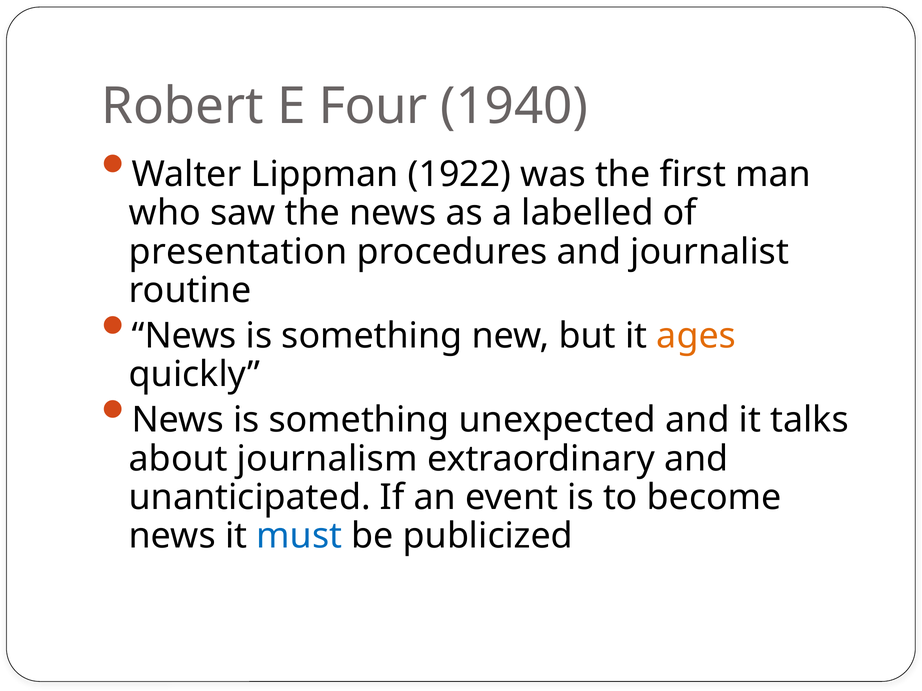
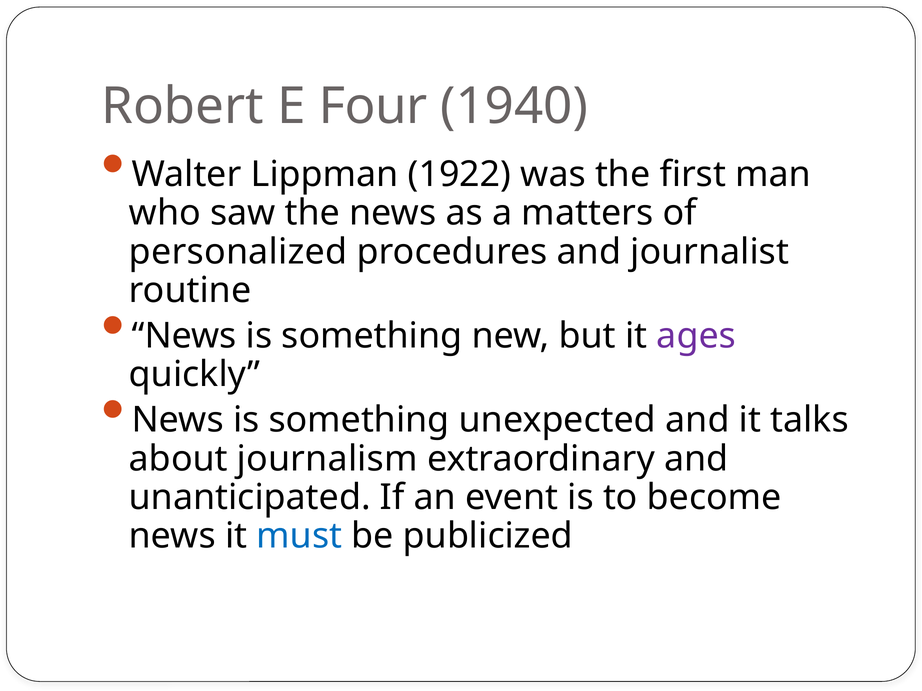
labelled: labelled -> matters (587, 213)
presentation: presentation -> personalized (238, 252)
ages colour: orange -> purple (696, 336)
